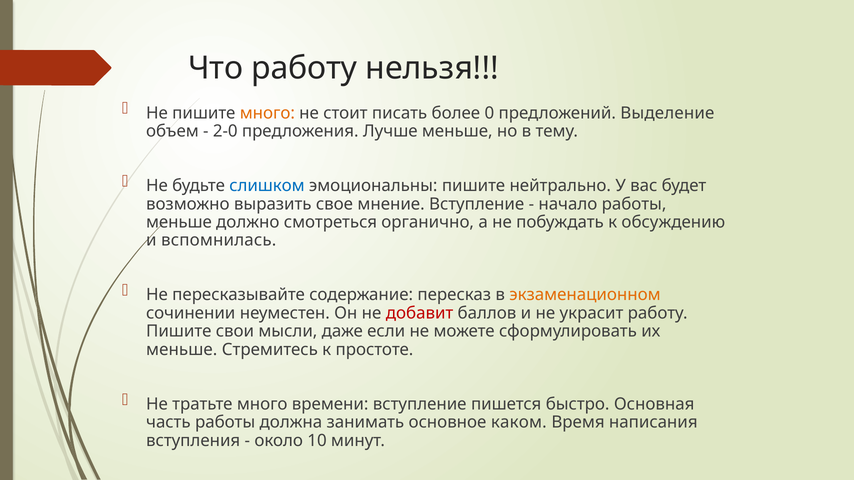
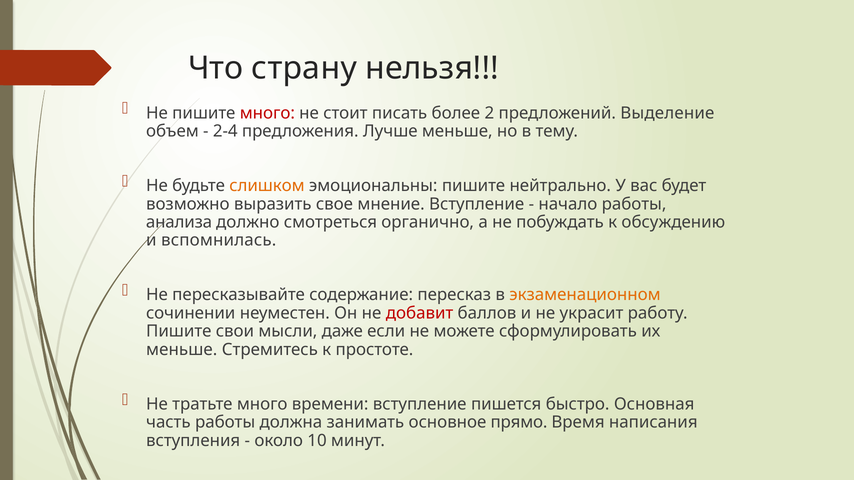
Что работу: работу -> страну (304, 68)
много colour: orange -> red (267, 113)
0: 0 -> 2 (489, 113)
2-0: 2-0 -> 2-4 (225, 131)
слишком colour: blue -> orange (267, 186)
меньше: меньше -> анализа (179, 222)
каком: каком -> прямо (519, 423)
